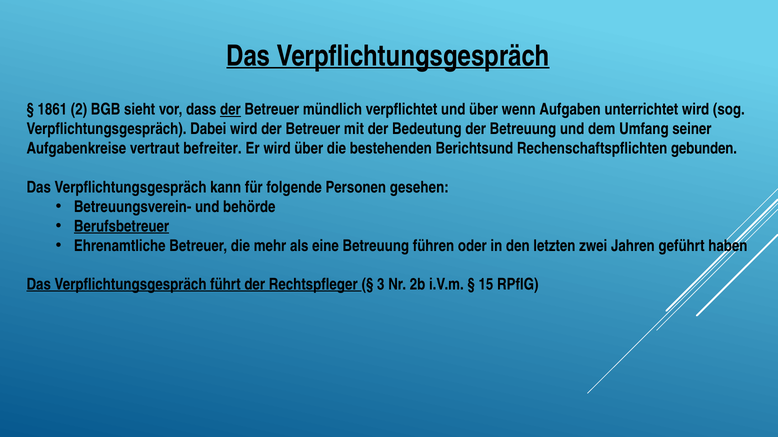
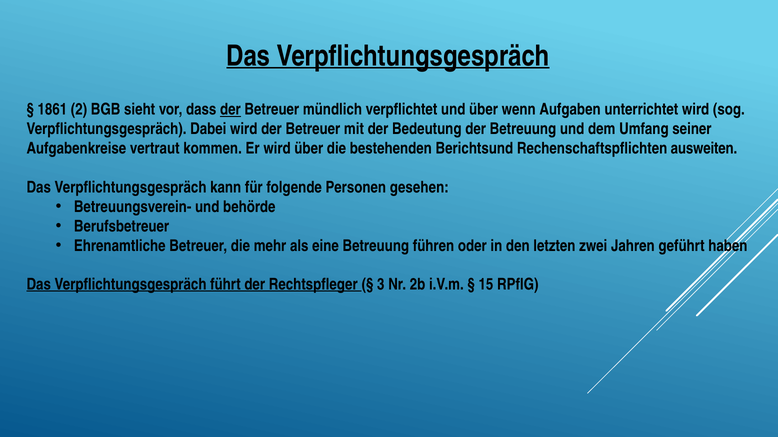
befreiter: befreiter -> kommen (213, 149)
gebunden: gebunden -> ausweiten (704, 149)
Berufsbetreuer underline: present -> none (122, 227)
